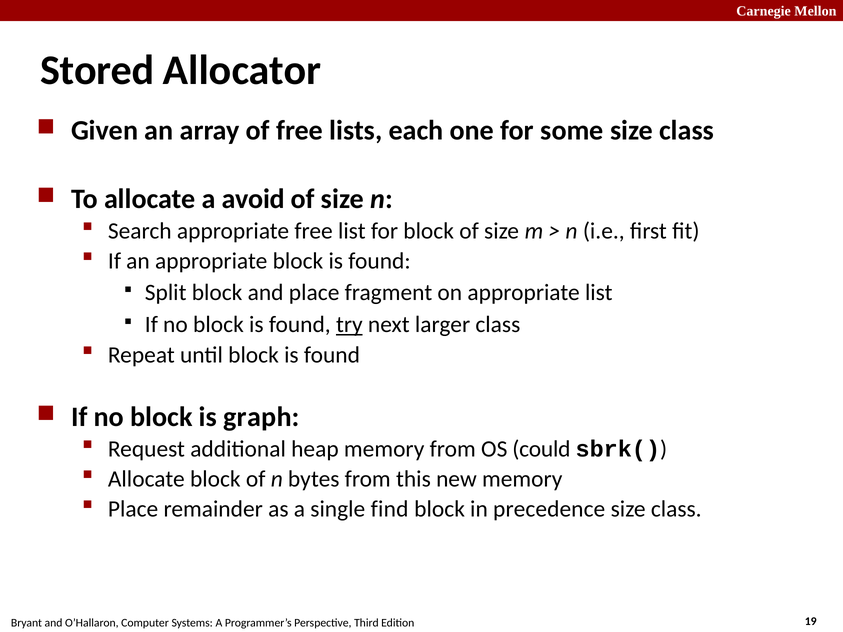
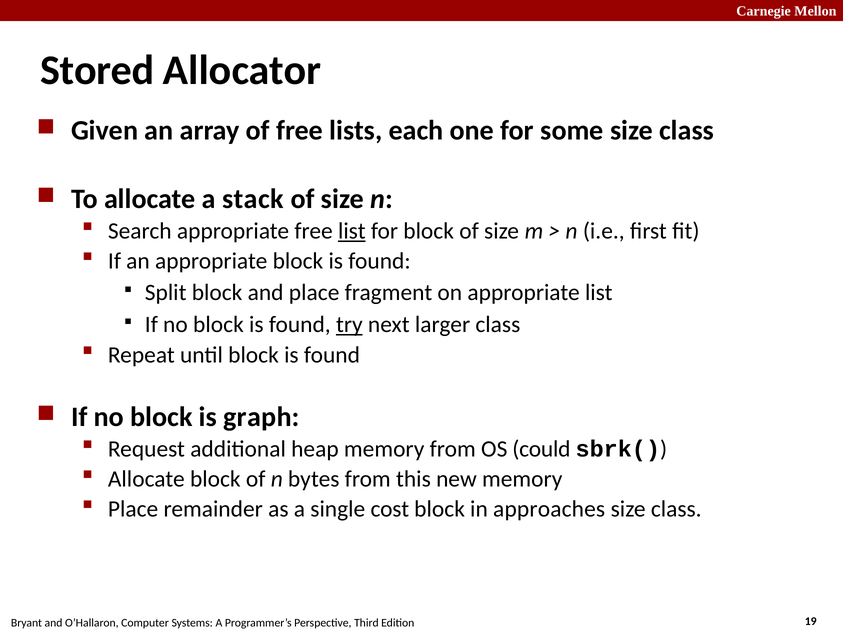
avoid: avoid -> stack (253, 199)
list underline: none -> present (352, 231)
find: find -> cost (390, 509)
precedence: precedence -> approaches (549, 509)
